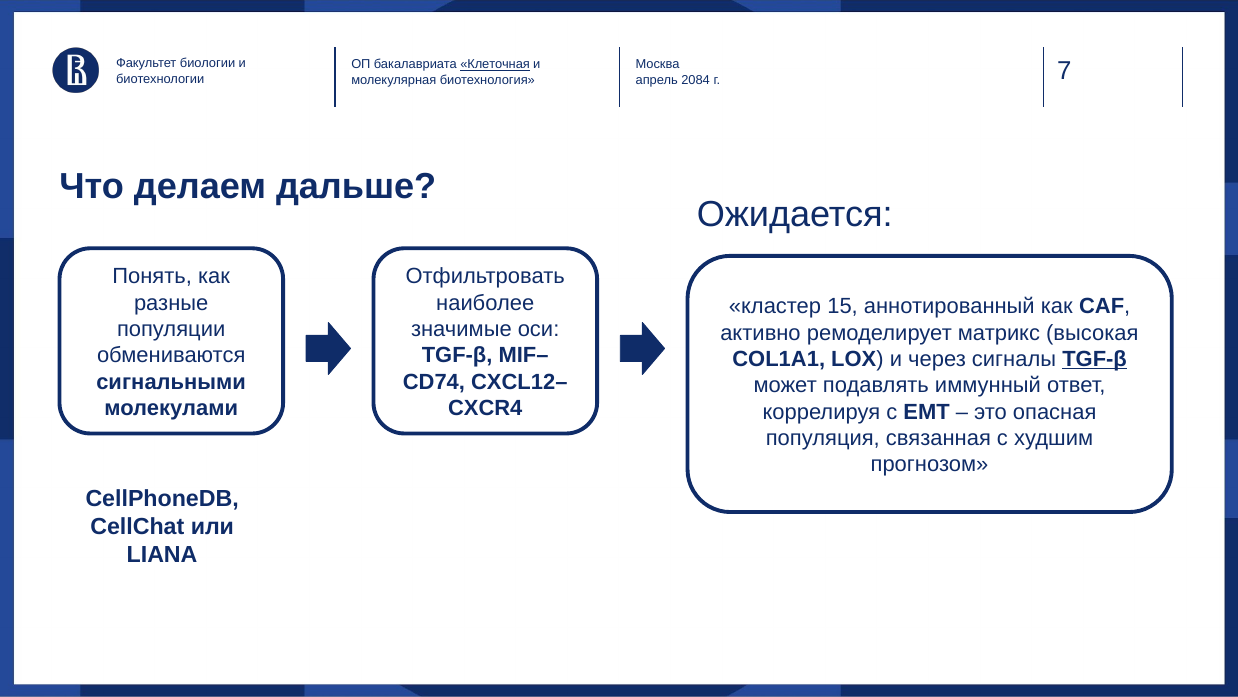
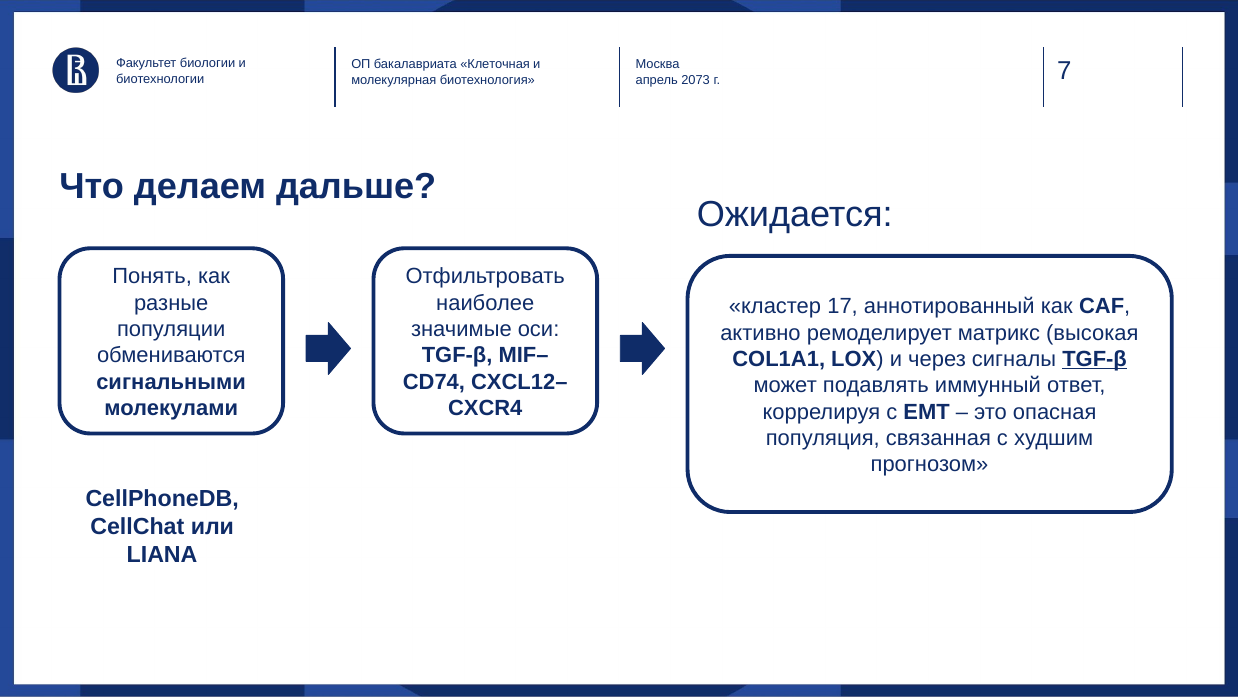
Клеточная underline: present -> none (495, 64)
2084: 2084 -> 2073 (696, 80)
15: 15 -> 17 (843, 306)
